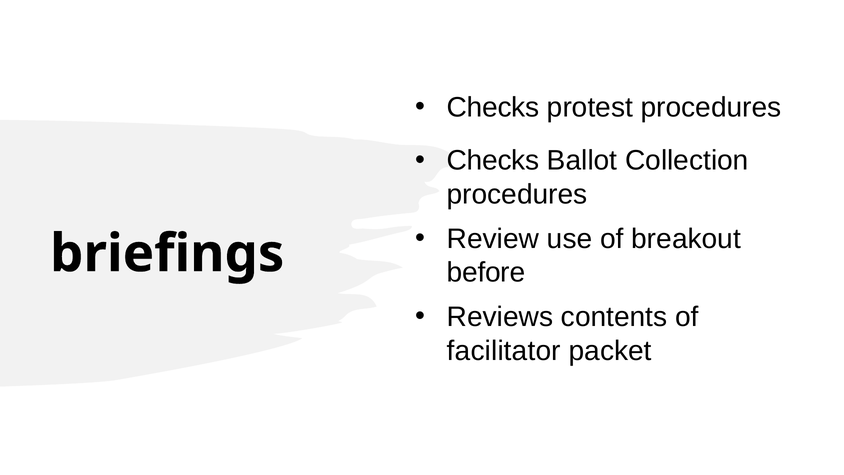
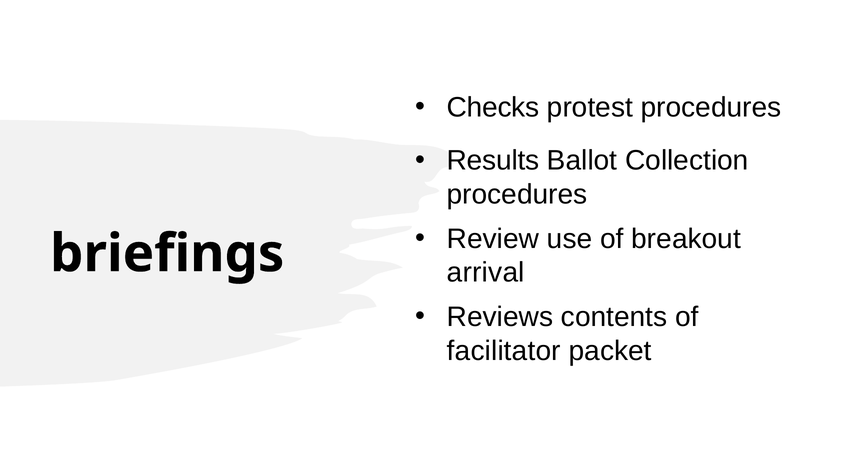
Checks: Checks -> Results (493, 161)
before: before -> arrival (486, 272)
